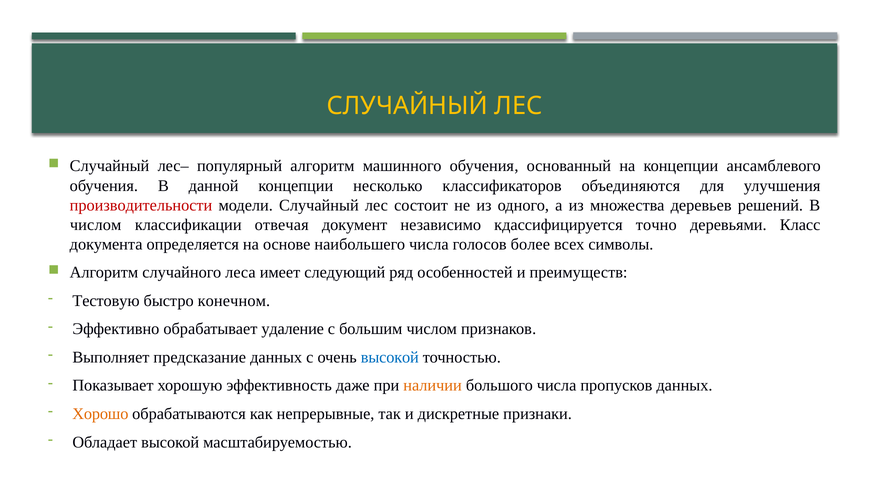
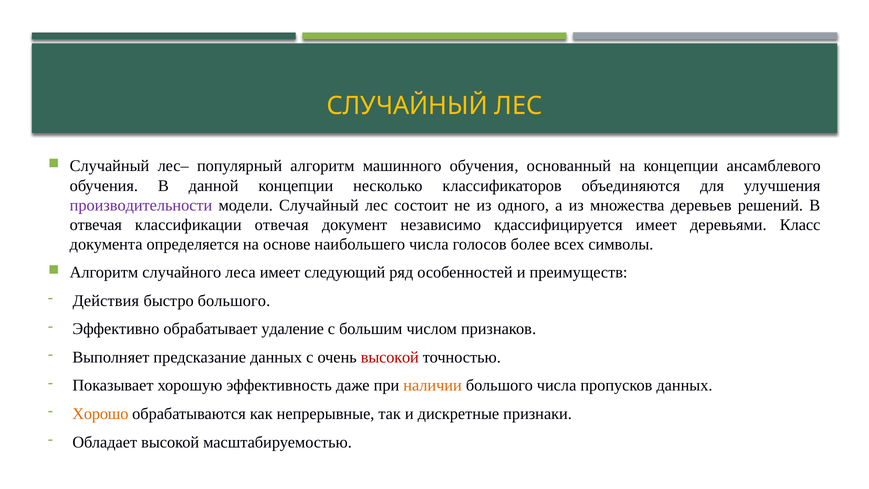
производительности colour: red -> purple (141, 205)
числом: числом -> отвечая (96, 225)
кдассифицируется точно: точно -> имеет (656, 225)
Тестовую: Тестовую -> Действия (106, 301)
быстро конечном: конечном -> большого (234, 301)
высокой colour: blue -> red (390, 357)
